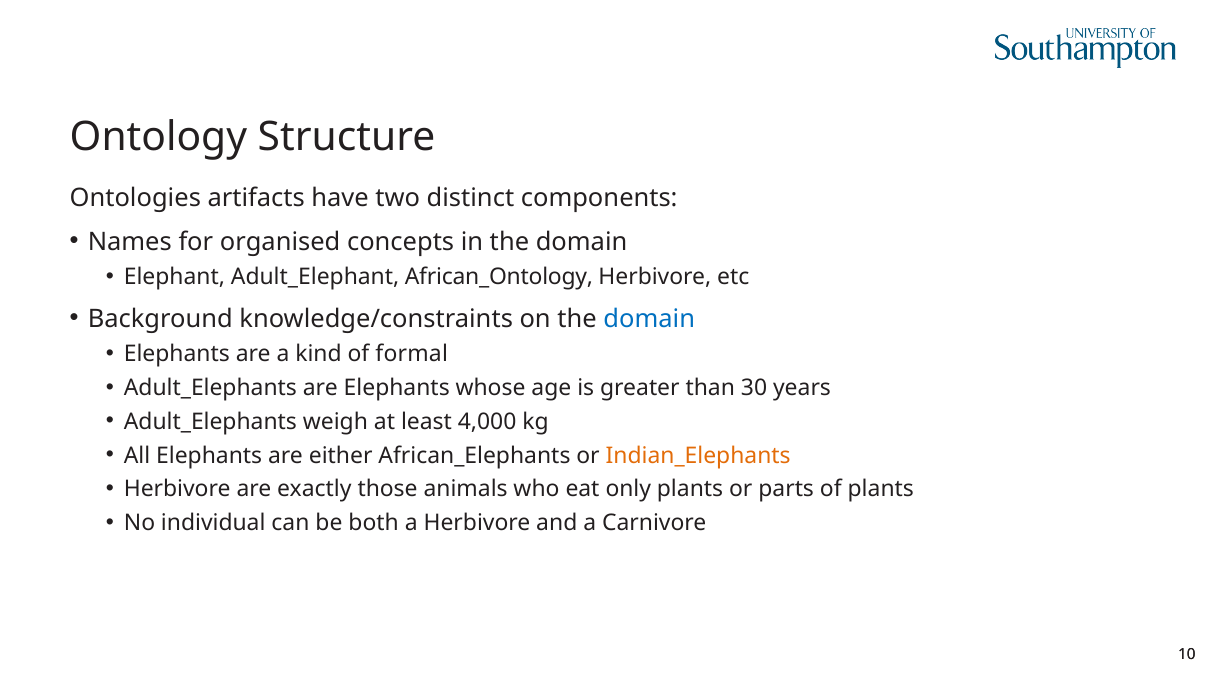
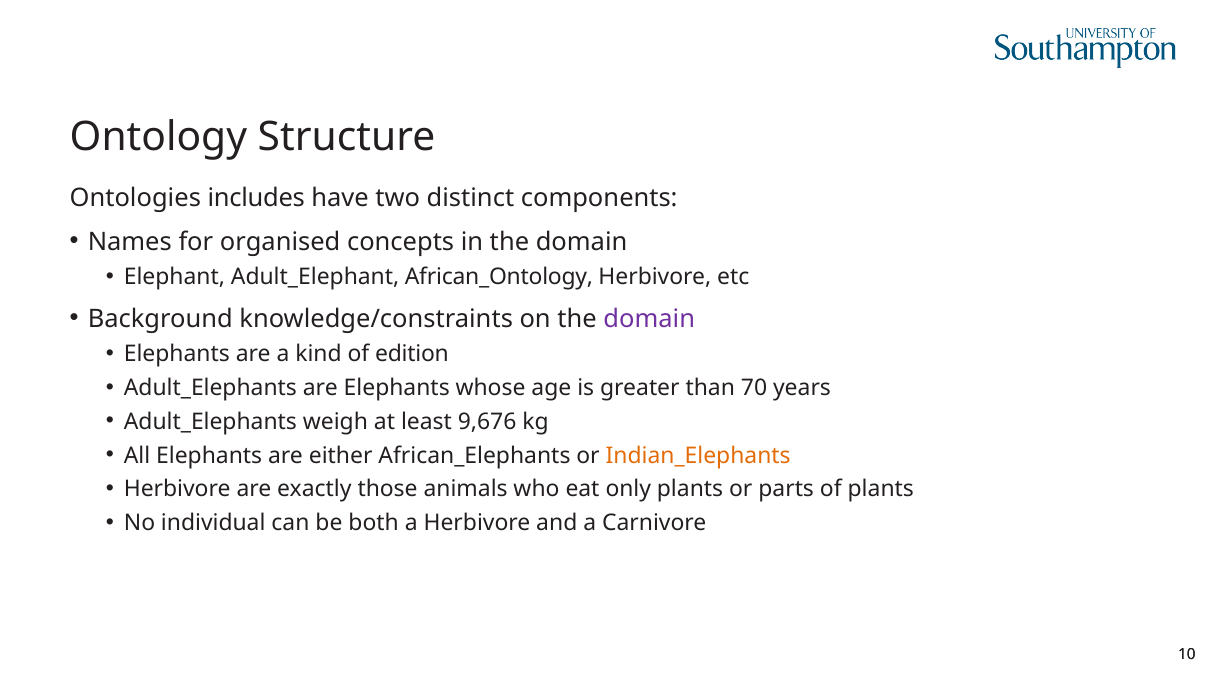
artifacts: artifacts -> includes (256, 198)
domain colour: blue -> purple (649, 319)
formal: formal -> edition (412, 354)
30: 30 -> 70 (754, 388)
4,000: 4,000 -> 9,676 (487, 422)
